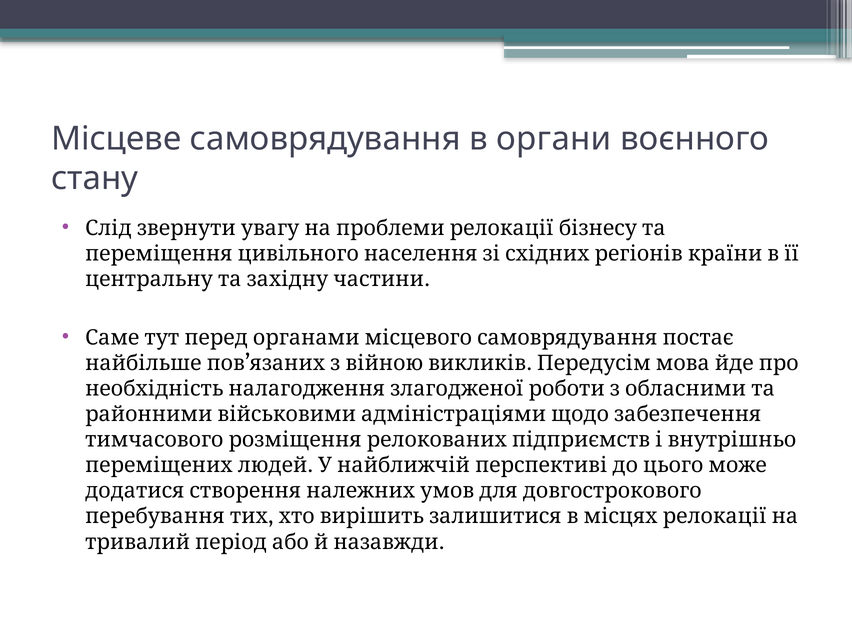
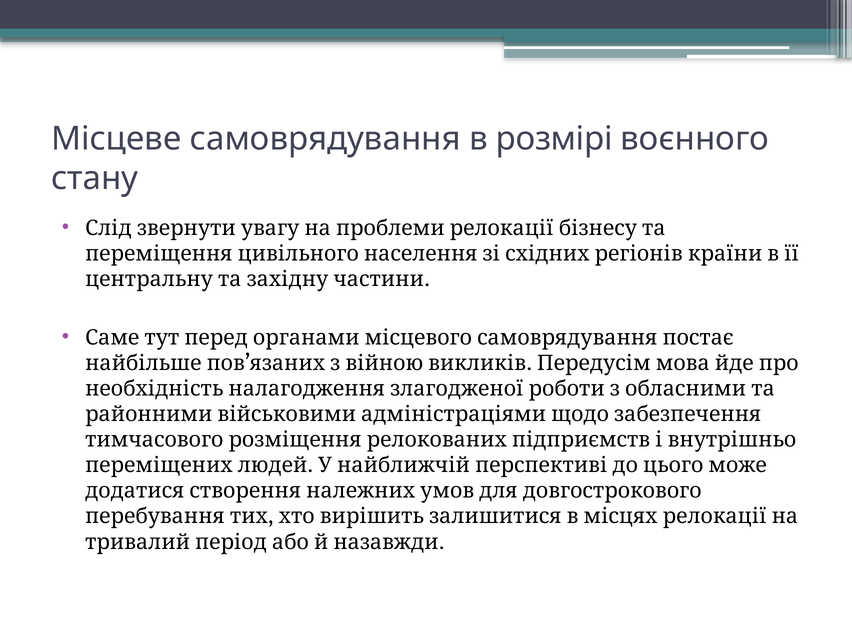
органи: органи -> розмірі (554, 139)
